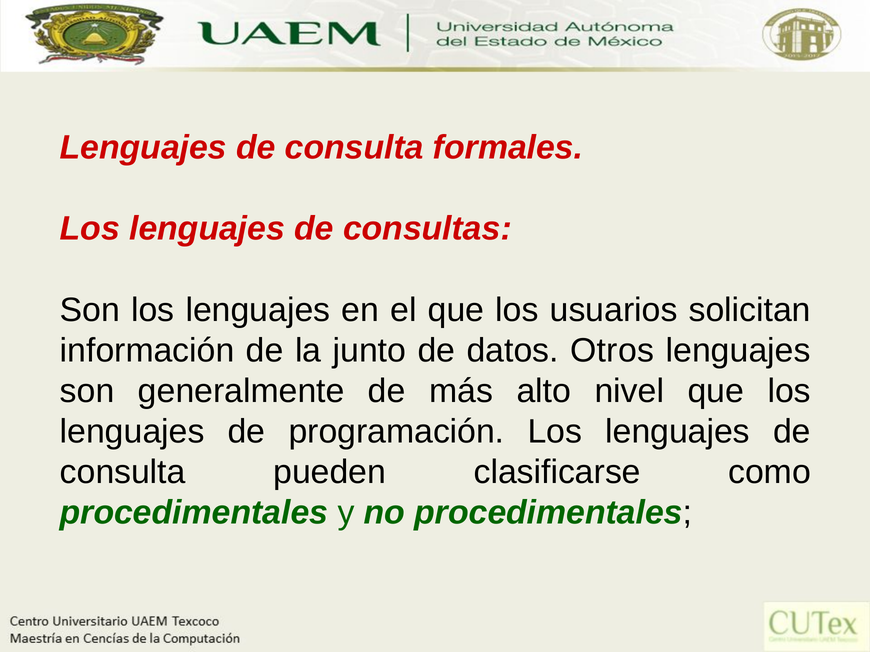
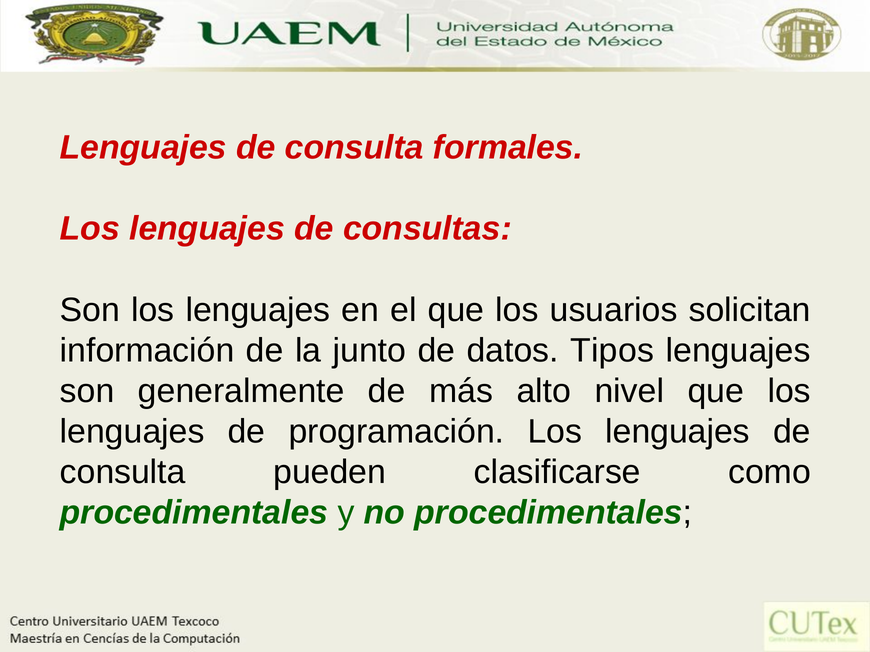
Otros: Otros -> Tipos (612, 351)
